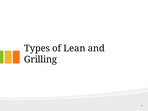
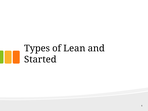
Grilling: Grilling -> Started (40, 59)
